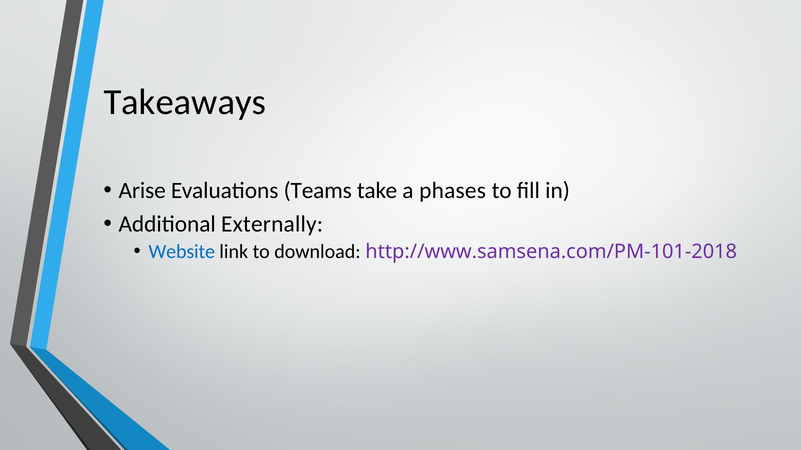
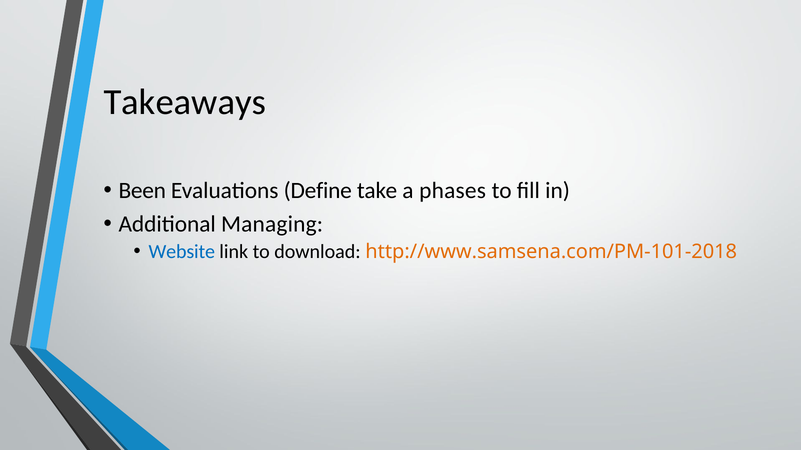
Arise: Arise -> Been (142, 191)
Teams: Teams -> Define (318, 191)
Externally: Externally -> Managing (272, 224)
http://www.samsena.com/PM-101-2018 colour: purple -> orange (551, 252)
